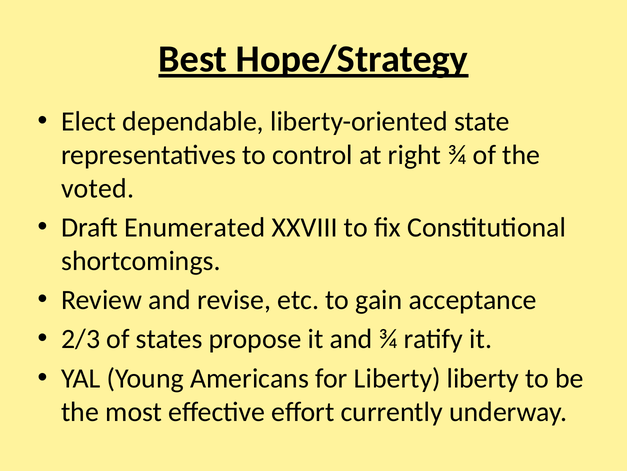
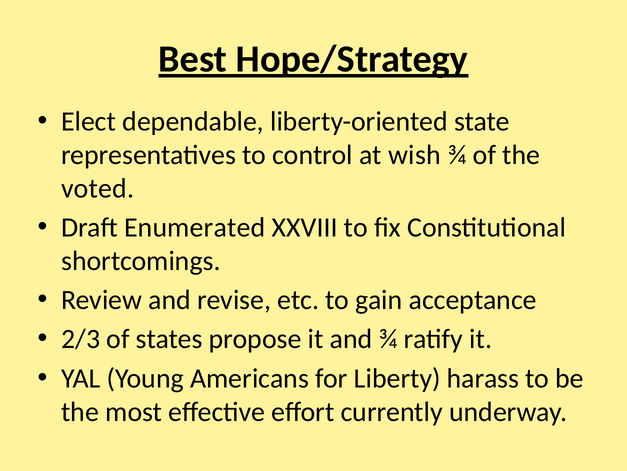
right: right -> wish (414, 155)
Liberty liberty: liberty -> harass (483, 378)
